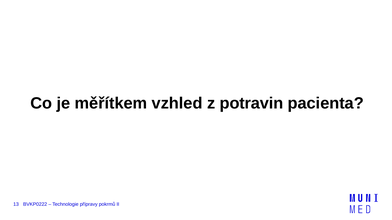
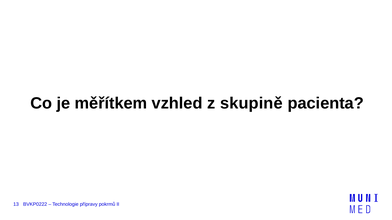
potravin: potravin -> skupině (251, 104)
